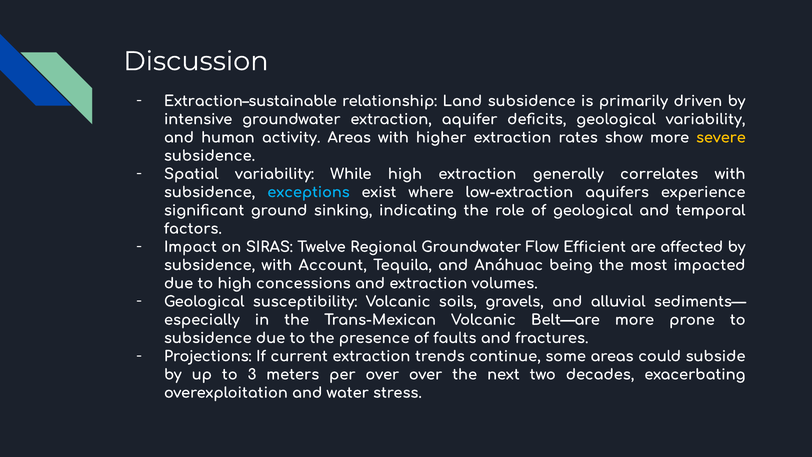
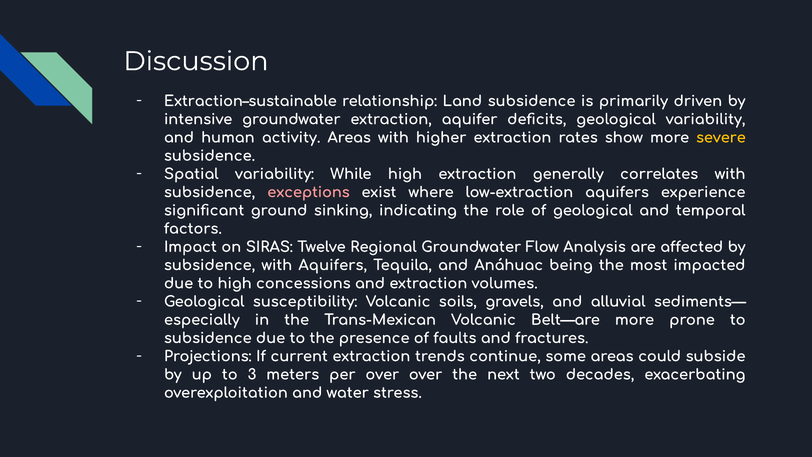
exceptions colour: light blue -> pink (308, 192)
Efficient: Efficient -> Analysis (595, 247)
with Account: Account -> Aquifers (333, 265)
